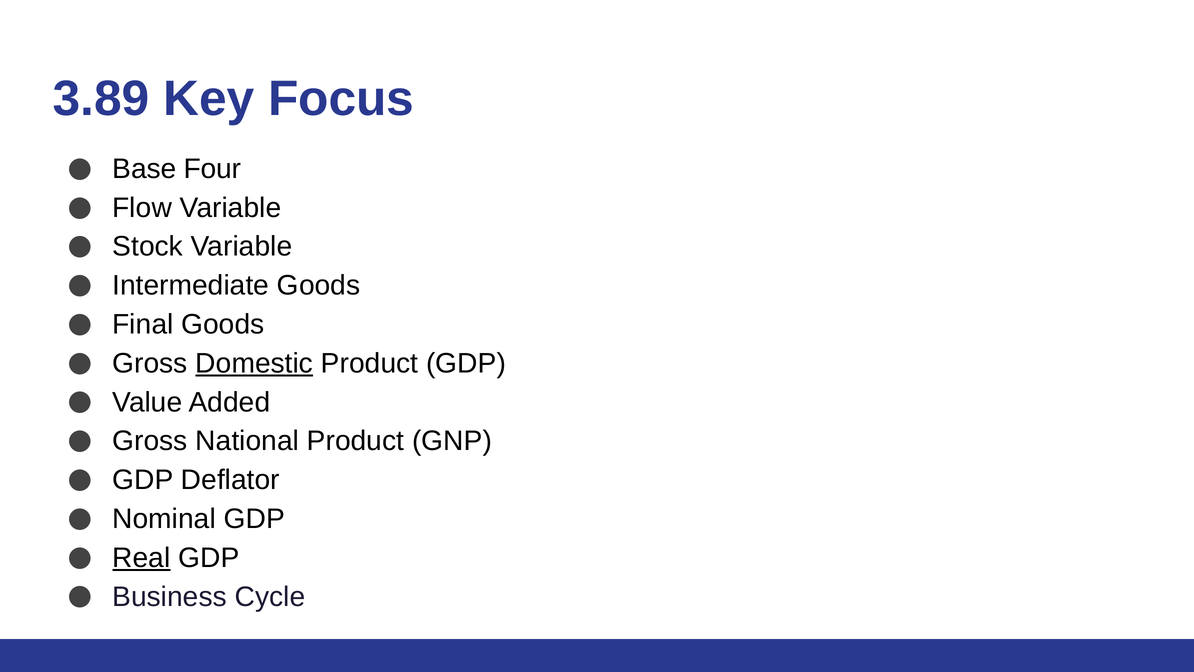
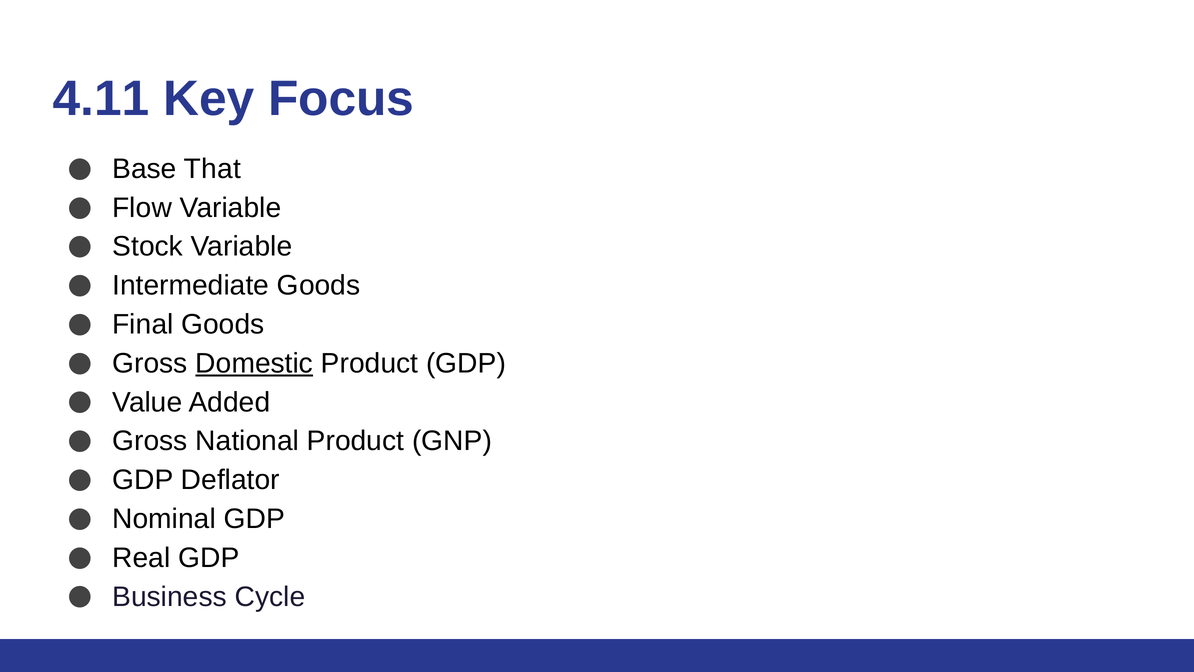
3.89: 3.89 -> 4.11 (101, 99)
Four: Four -> That (212, 169)
Real underline: present -> none (141, 558)
